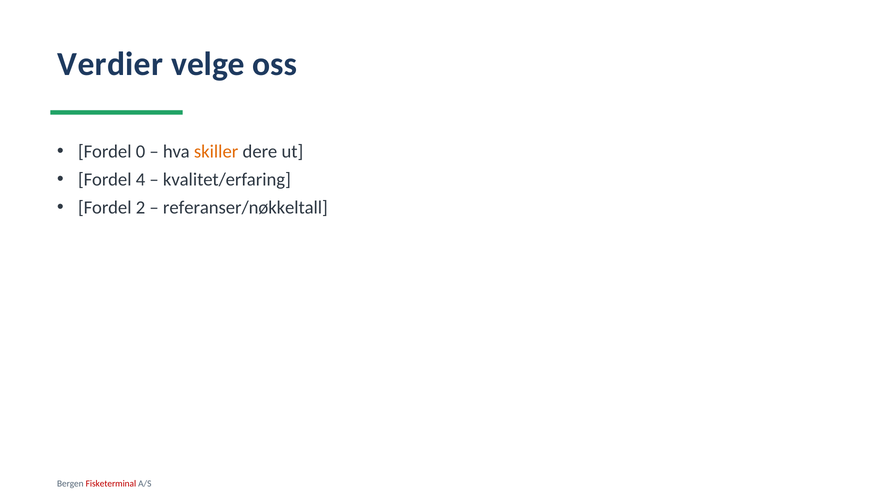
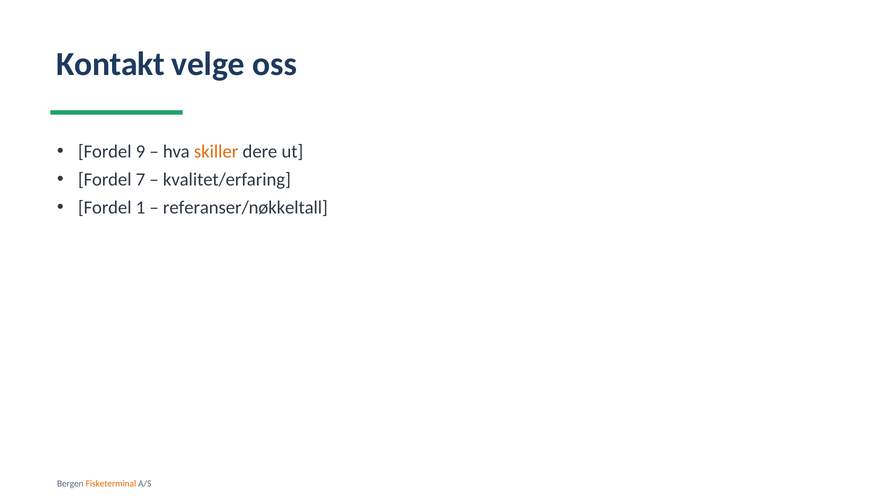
Verdier: Verdier -> Kontakt (111, 64)
0: 0 -> 9 (141, 152)
4: 4 -> 7 (141, 180)
2: 2 -> 1 (141, 208)
Fisketerminal colour: red -> orange (111, 484)
